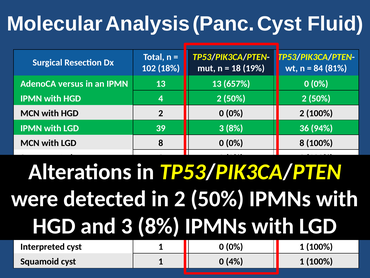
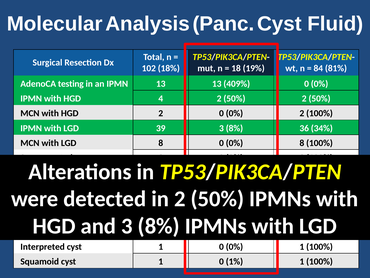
versus: versus -> testing (71, 84)
657%: 657% -> 409% (237, 84)
94%: 94% -> 34% (322, 128)
4%: 4% -> 1% (234, 261)
